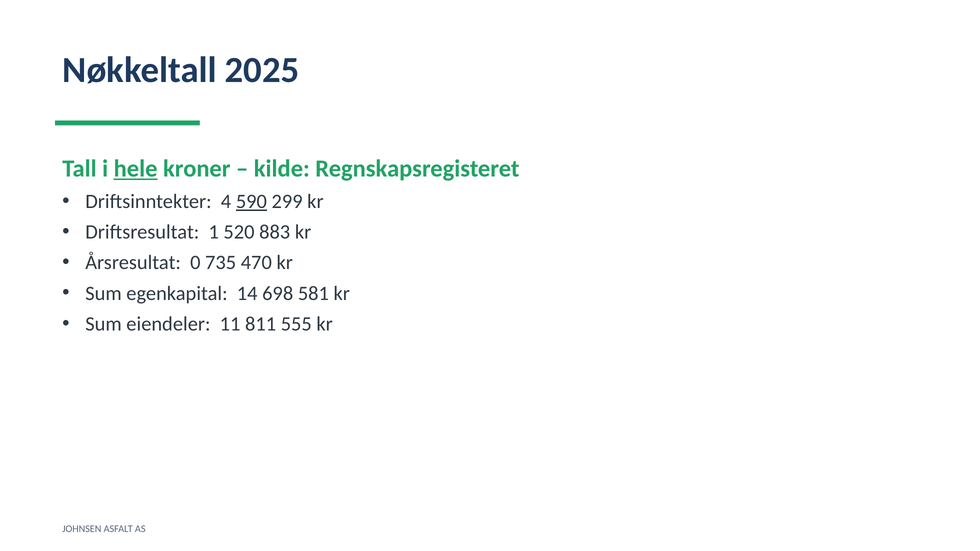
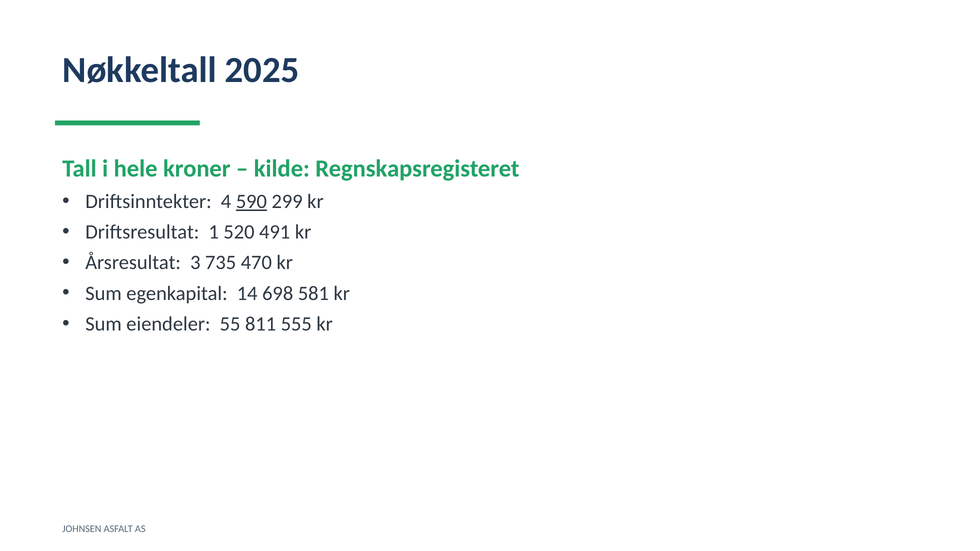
hele underline: present -> none (136, 169)
883: 883 -> 491 (275, 232)
0: 0 -> 3 (195, 263)
11: 11 -> 55 (230, 324)
